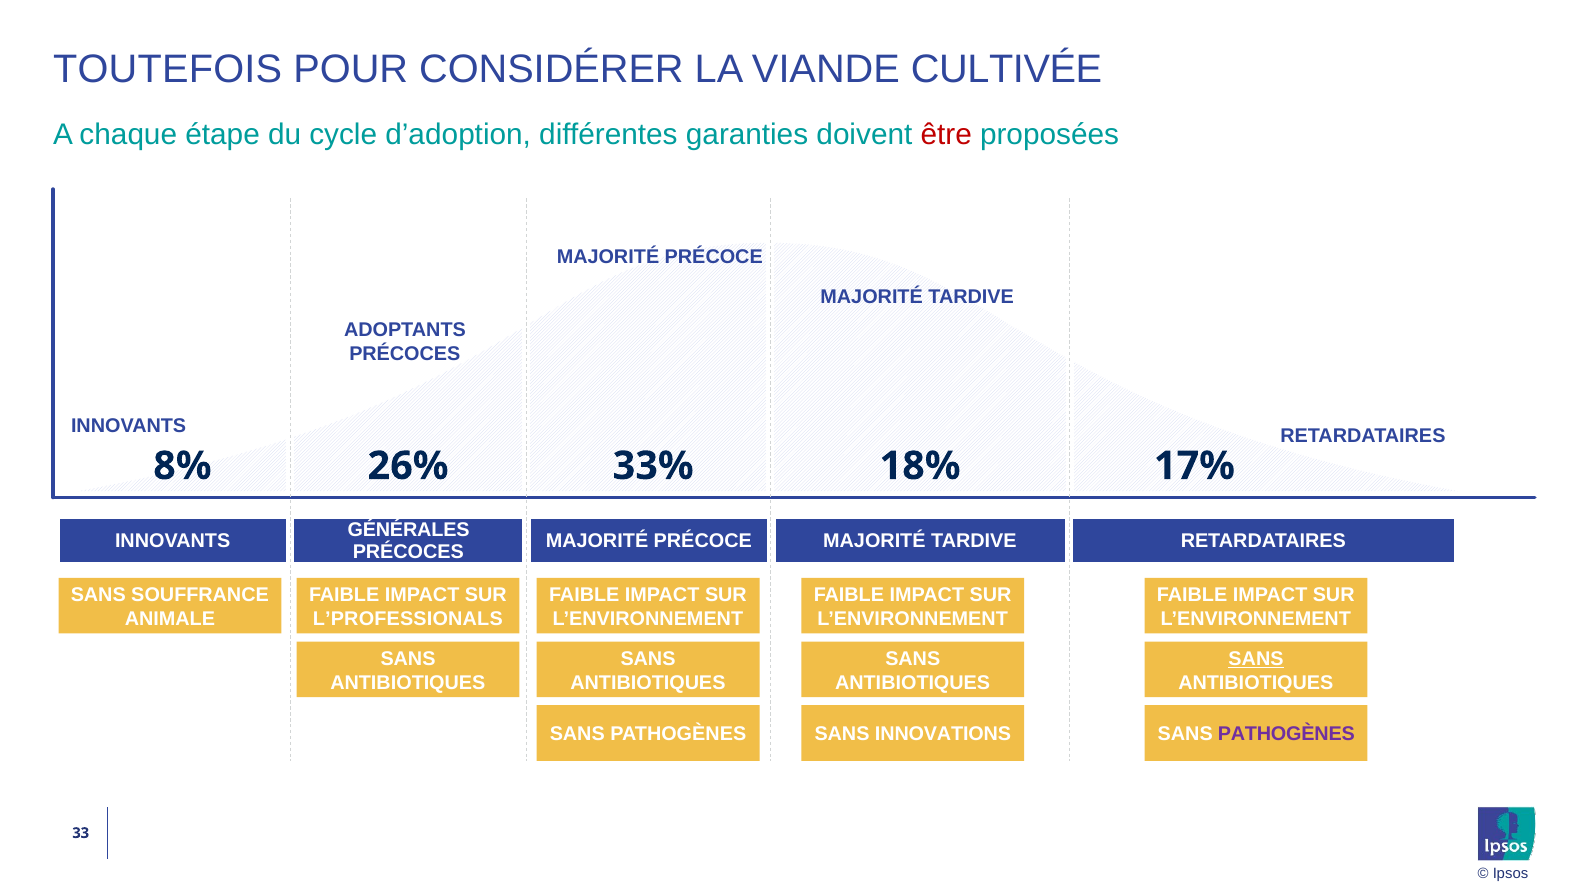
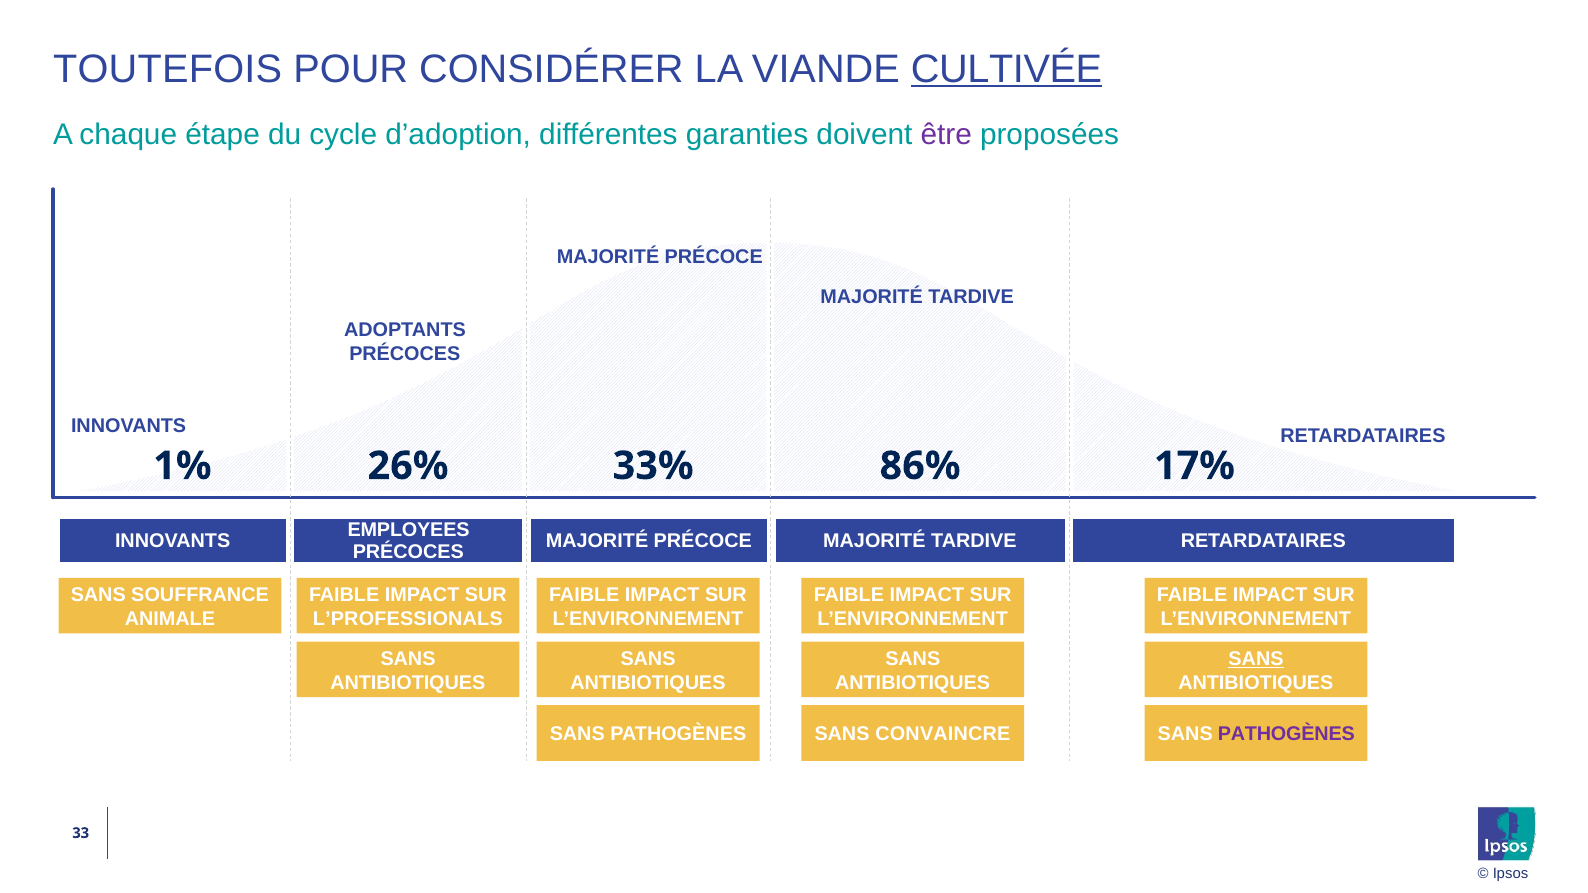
CULTIVÉE underline: none -> present (1007, 69)
être colour: red -> purple (946, 135)
8%: 8% -> 1% (182, 466)
18%: 18% -> 86% (920, 466)
GÉNÉRALES: GÉNÉRALES -> EMPLOYEES (409, 530)
INNOVATIONS: INNOVATIONS -> CONVAINCRE (943, 735)
